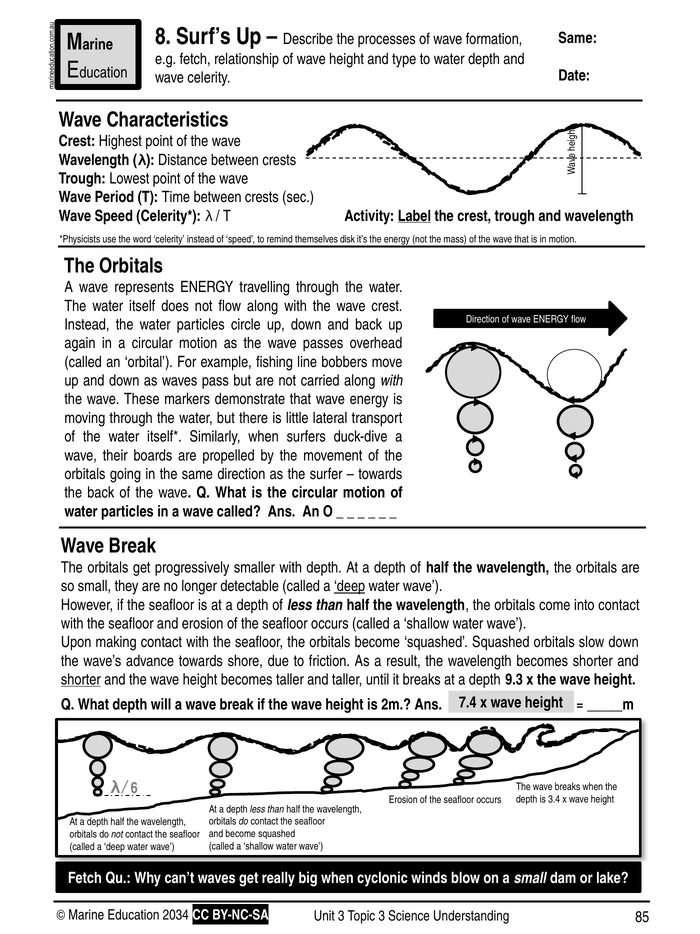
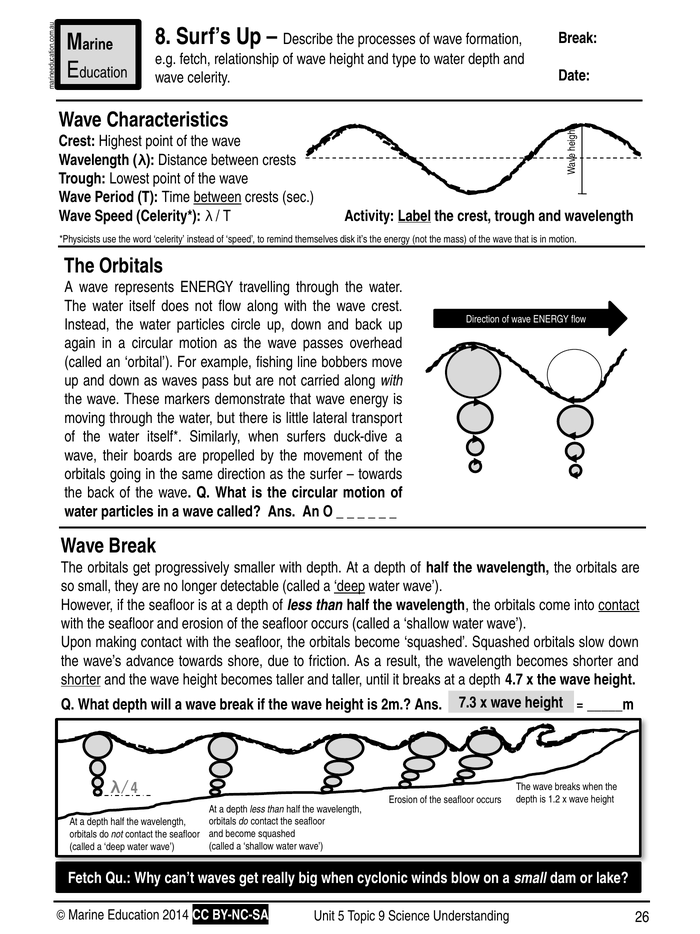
Same: Same -> Break (578, 38)
between underline: none -> present (218, 197)
contact underline: none -> present (619, 604)
9.3: 9.3 -> 4.7 (514, 679)
7.4: 7.4 -> 7.3 (468, 702)
6: 6 -> 4 (134, 788)
3.4: 3.4 -> 1.2 (554, 799)
2034: 2034 -> 2014 (176, 914)
85: 85 -> 26 (642, 916)
Unit 3: 3 -> 5 (341, 916)
Topic 3: 3 -> 9 (382, 916)
